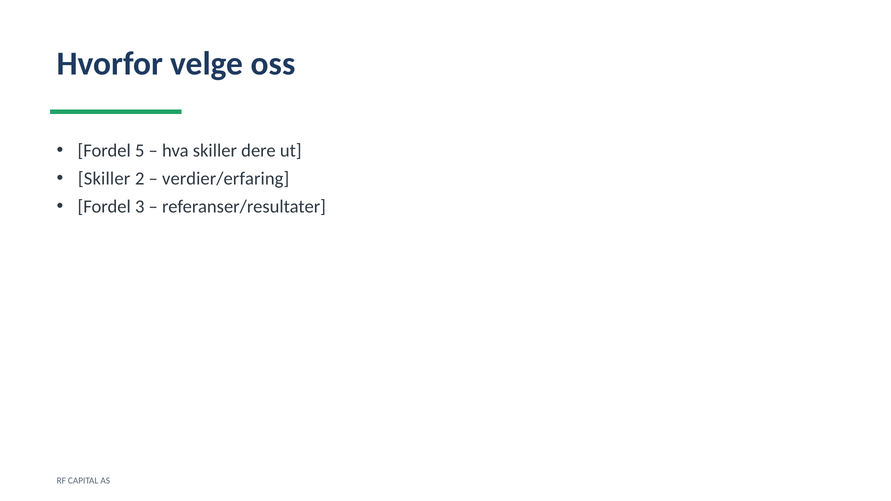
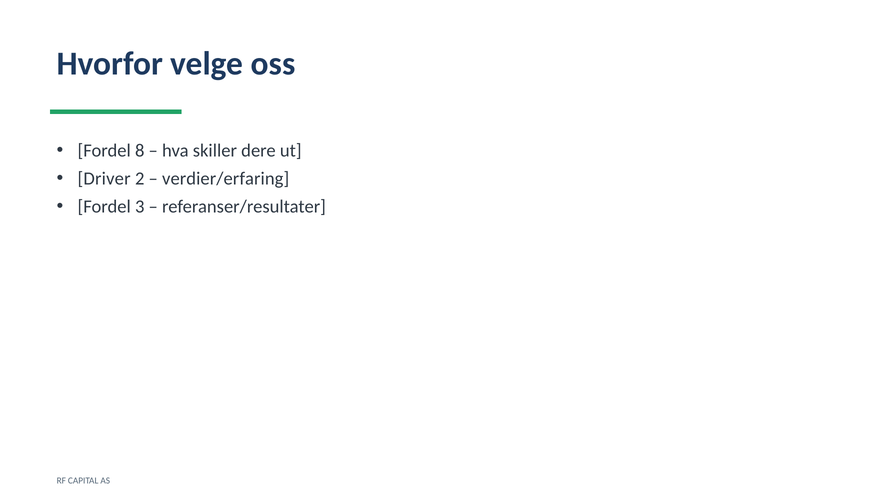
5: 5 -> 8 (140, 151)
Skiller: Skiller -> Driver (104, 179)
